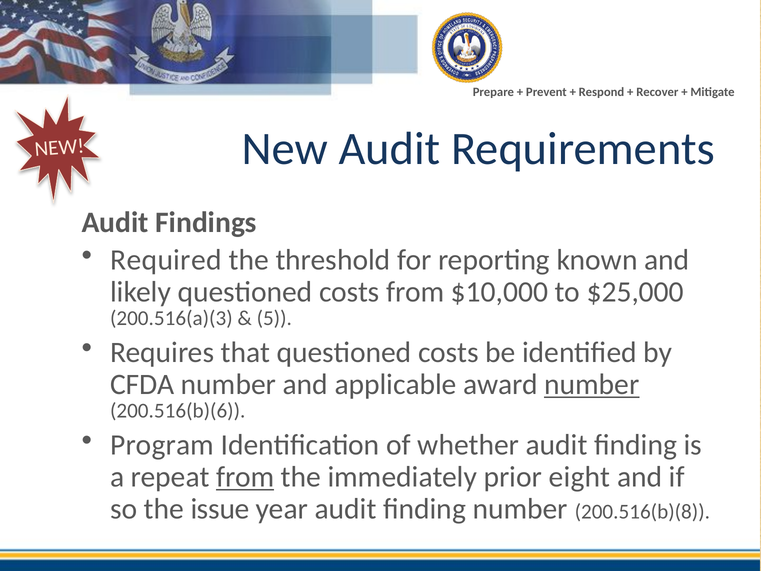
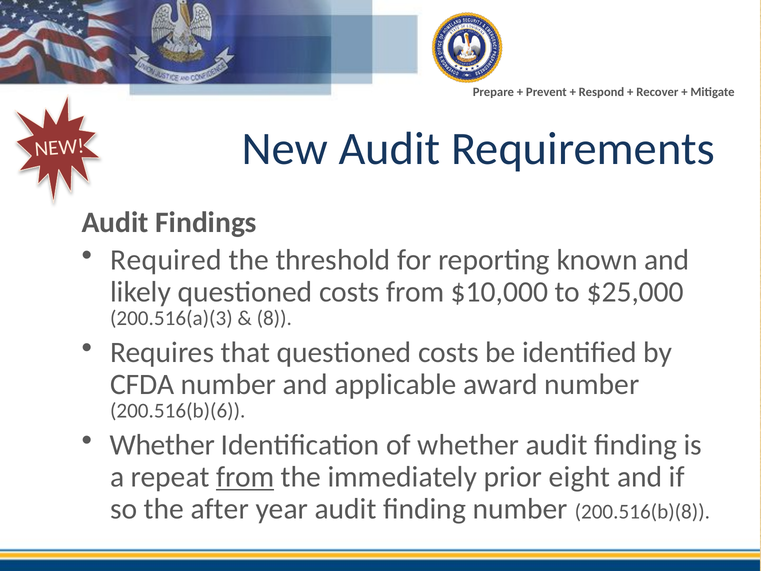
5: 5 -> 8 (274, 318)
number underline: present -> none (592, 384)
Program: Program -> Whether (162, 445)
issue: issue -> after (220, 509)
